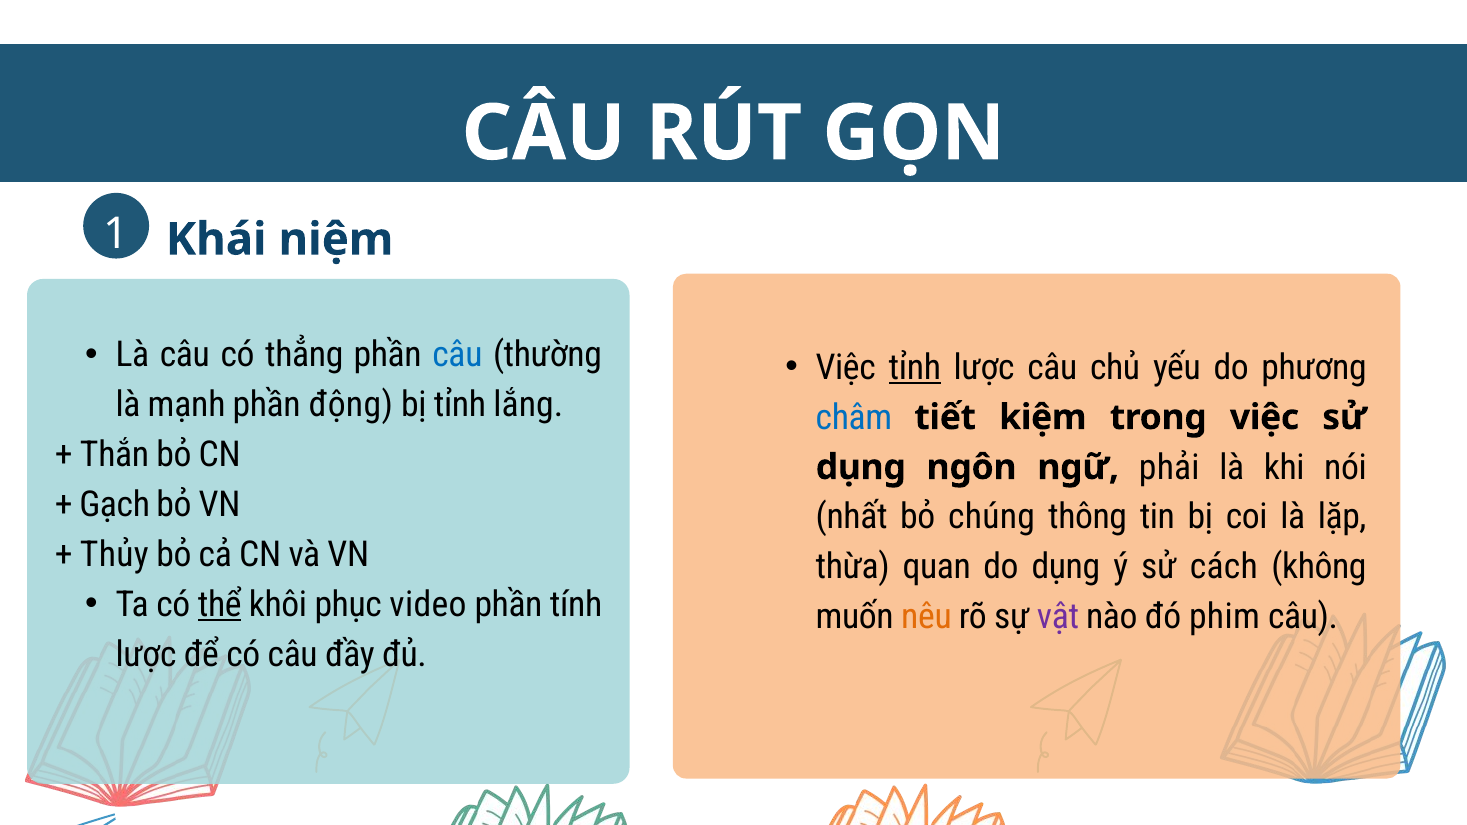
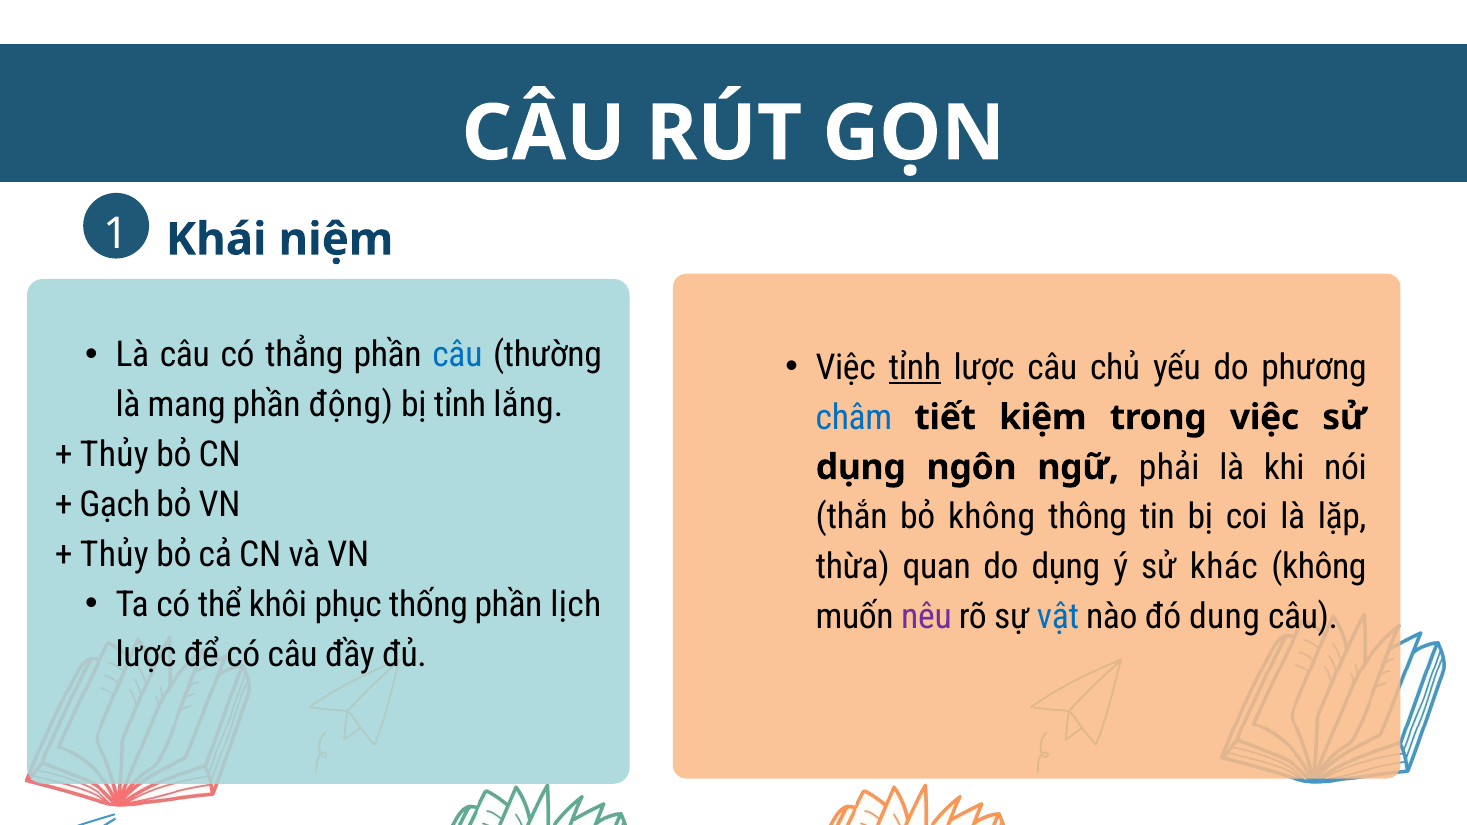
mạnh: mạnh -> mang (187, 405)
Thắn: Thắn -> Thủy (114, 455)
nhất: nhất -> thắn (852, 517)
bỏ chúng: chúng -> không (992, 517)
cách: cách -> khác (1224, 567)
thể underline: present -> none (220, 605)
video: video -> thống (428, 605)
tính: tính -> lịch (576, 605)
nêu colour: orange -> purple (926, 617)
vật colour: purple -> blue (1058, 617)
phim: phim -> dung (1224, 617)
